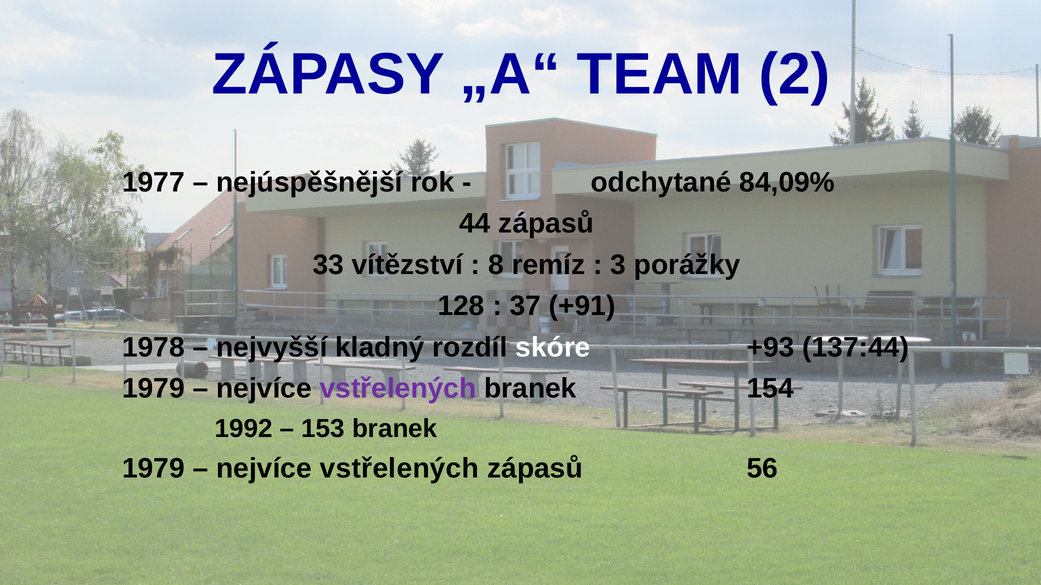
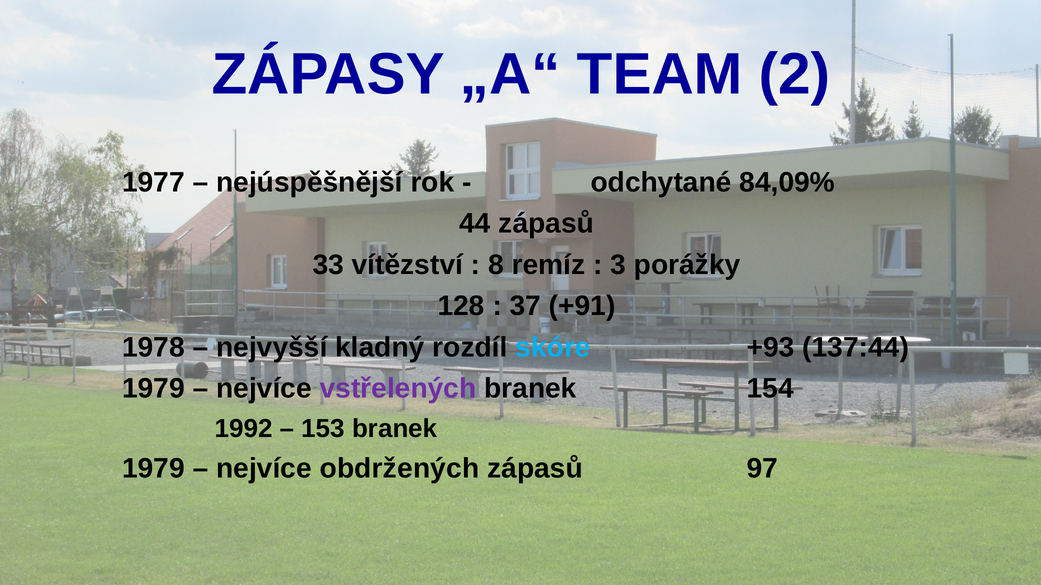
skóre colour: white -> light blue (553, 348)
vstřelených: vstřelených -> obdržených (399, 469)
56: 56 -> 97 (762, 469)
